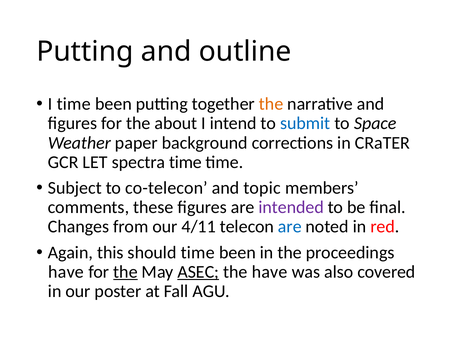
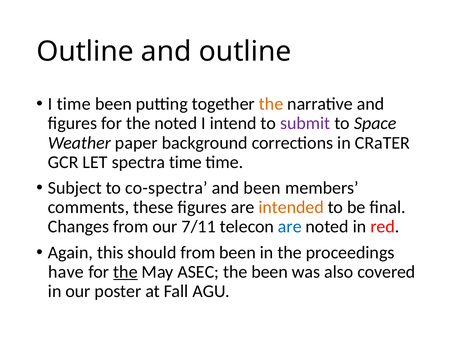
Putting: Putting -> Outline (85, 52)
the about: about -> noted (176, 124)
submit colour: blue -> purple (305, 124)
co-telecon: co-telecon -> co-spectra (166, 188)
and topic: topic -> been (262, 188)
intended colour: purple -> orange (291, 208)
4/11: 4/11 -> 7/11 (199, 227)
should time: time -> from (198, 253)
ASEC underline: present -> none (198, 272)
the have: have -> been (270, 272)
